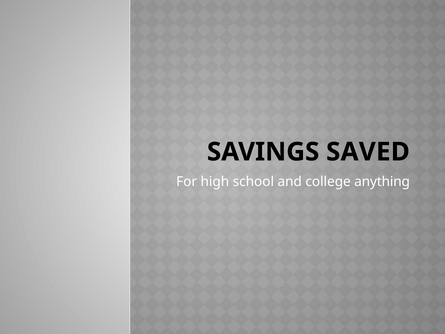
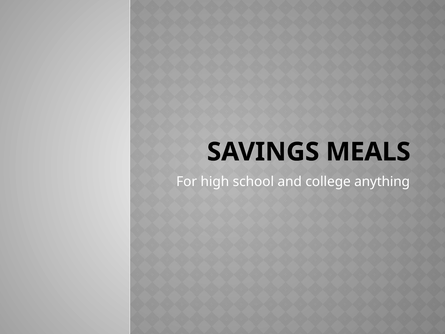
SAVED: SAVED -> MEALS (368, 152)
